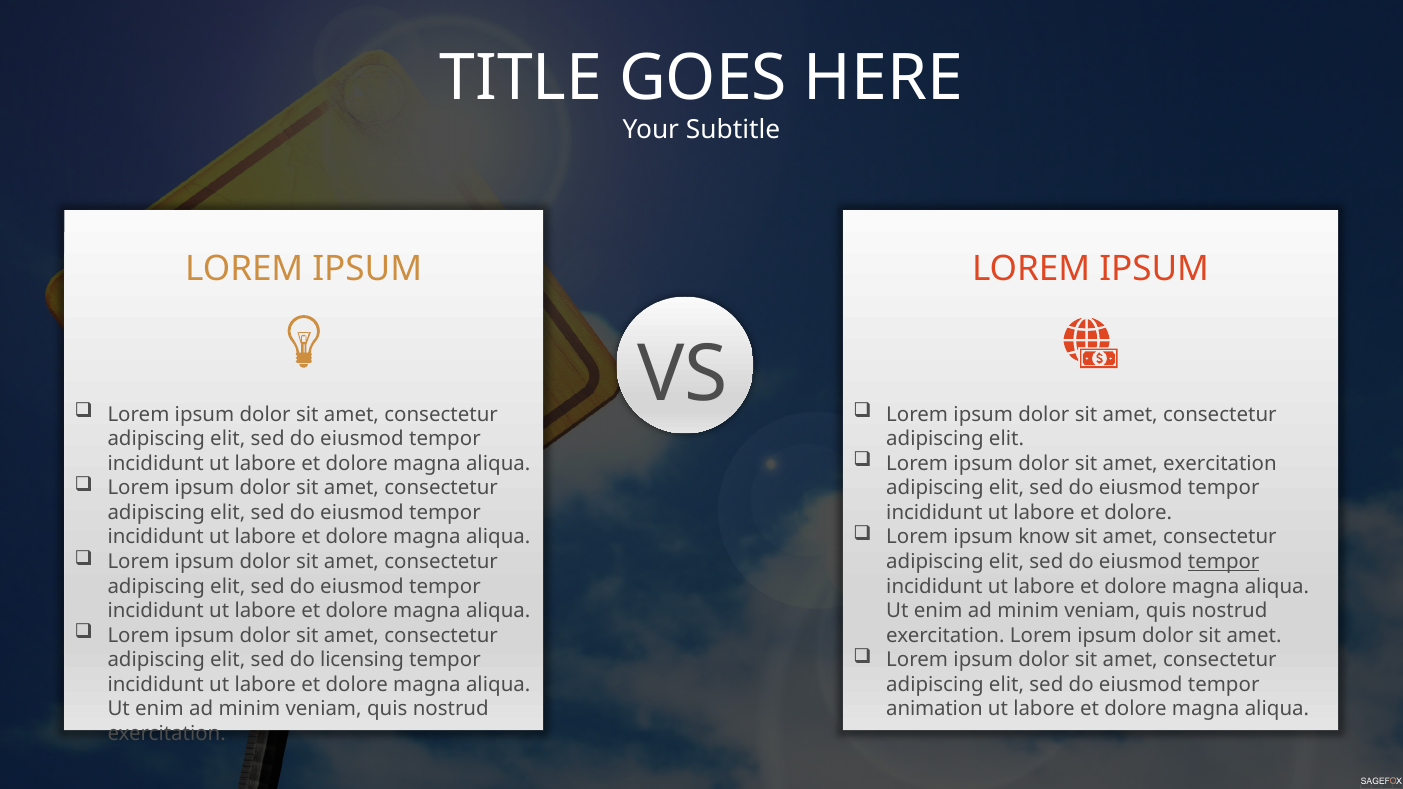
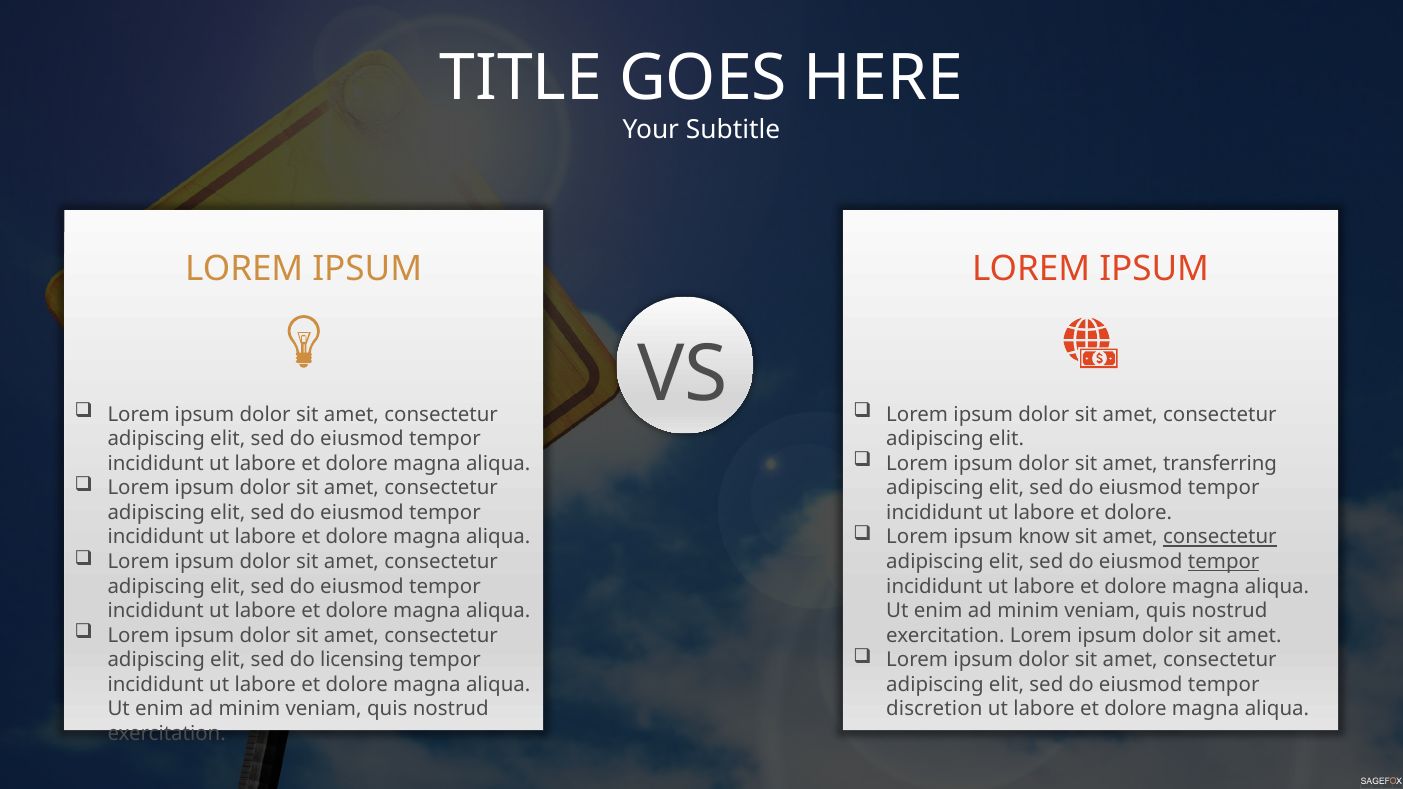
amet exercitation: exercitation -> transferring (1220, 464)
consectetur underline: none -> present (1220, 537)
animation: animation -> discretion (934, 709)
